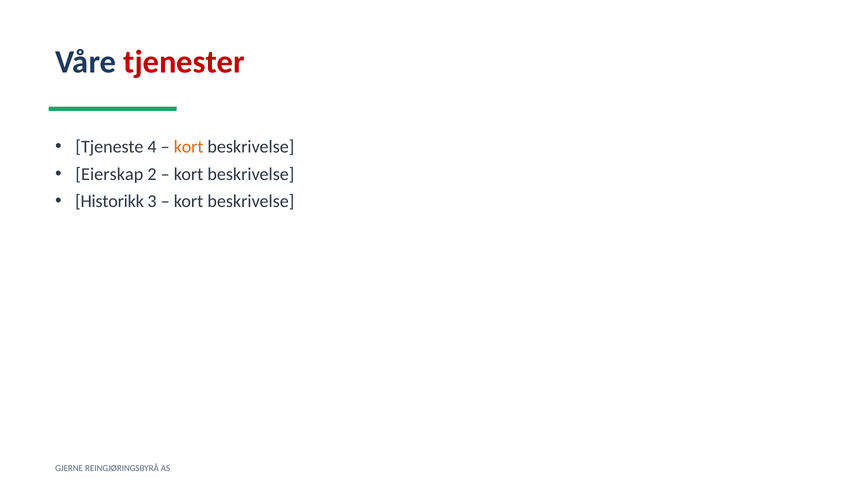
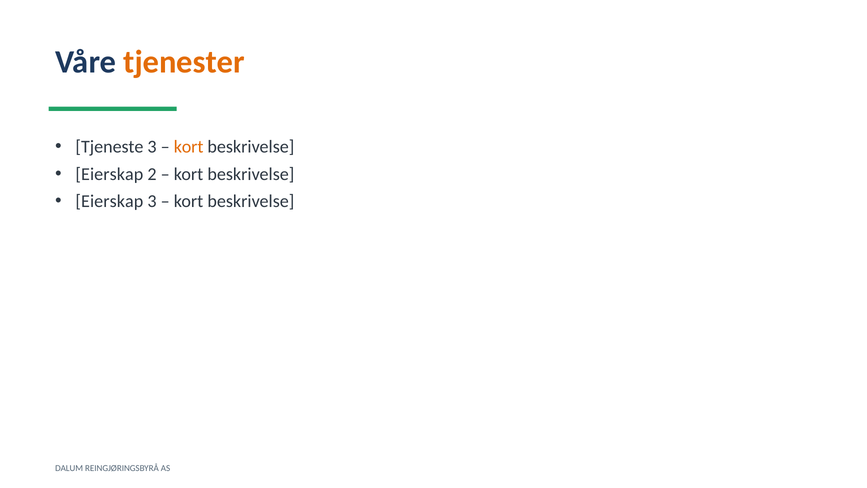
tjenester colour: red -> orange (184, 62)
Tjeneste 4: 4 -> 3 (152, 147)
Historikk: Historikk -> Eierskap (109, 201)
GJERNE: GJERNE -> DALUM (69, 468)
